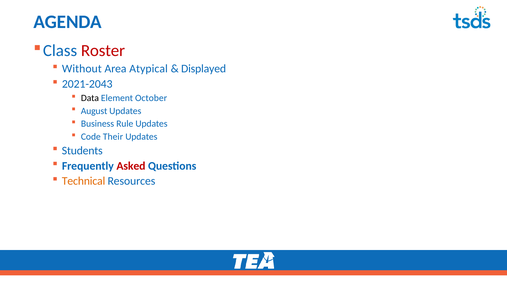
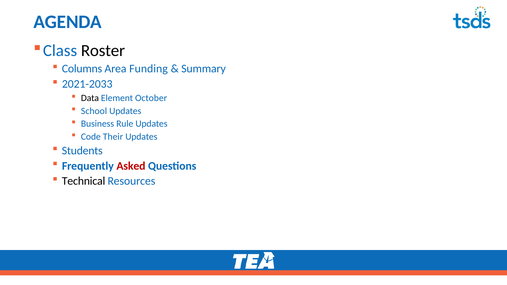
Roster colour: red -> black (103, 51)
Without: Without -> Columns (82, 69)
Atypical: Atypical -> Funding (149, 69)
Displayed: Displayed -> Summary (204, 69)
2021-2043: 2021-2043 -> 2021-2033 (87, 84)
August: August -> School (94, 111)
Technical colour: orange -> black (84, 181)
